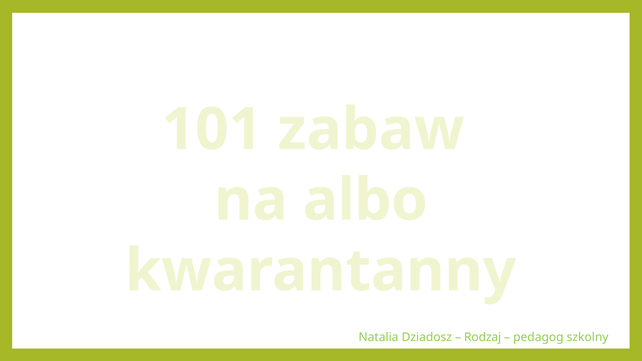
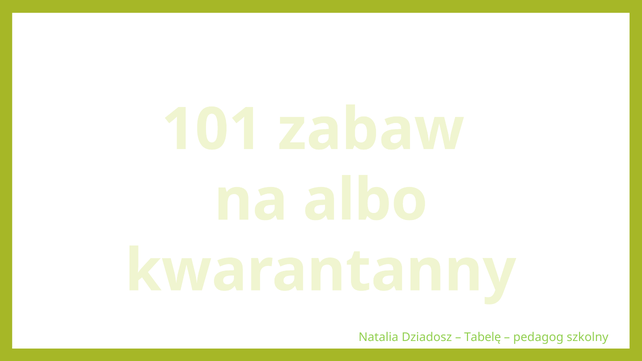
Rodzaj: Rodzaj -> Tabelę (483, 337)
